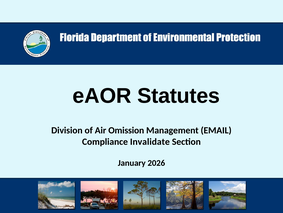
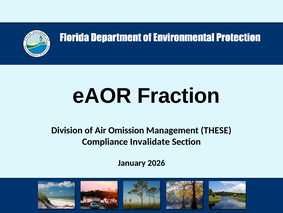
Statutes: Statutes -> Fraction (179, 95)
EMAIL: EMAIL -> THESE (216, 130)
